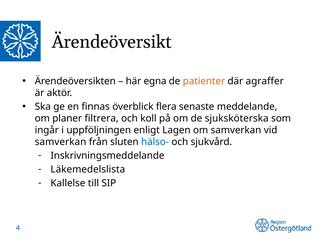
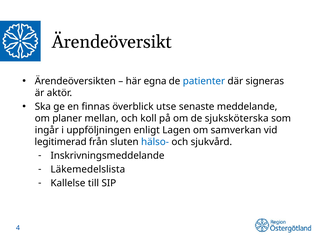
patienter colour: orange -> blue (204, 81)
agraffer: agraffer -> signeras (265, 81)
flera: flera -> utse (166, 107)
filtrera: filtrera -> mellan (102, 118)
samverkan: samverkan -> legitimerad (61, 142)
